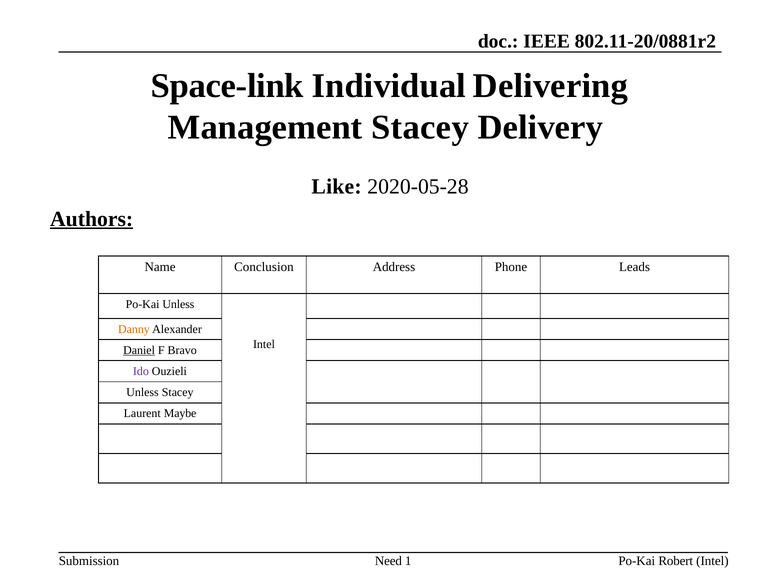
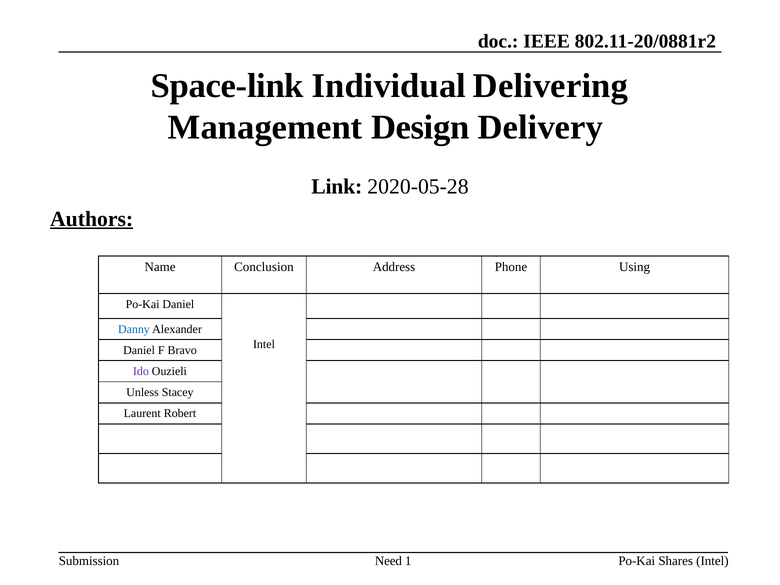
Management Stacey: Stacey -> Design (420, 127)
Like: Like -> Link (337, 187)
Leads: Leads -> Using (635, 267)
Po-Kai Unless: Unless -> Daniel (178, 304)
Danny colour: orange -> blue (134, 329)
Daniel underline: present -> none (139, 350)
Maybe: Maybe -> Robert (180, 413)
Robert: Robert -> Shares (676, 561)
